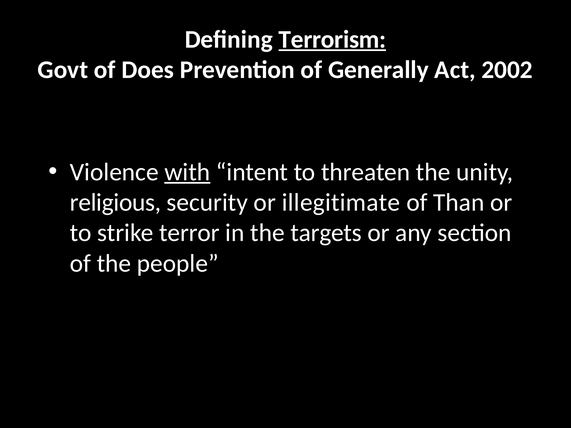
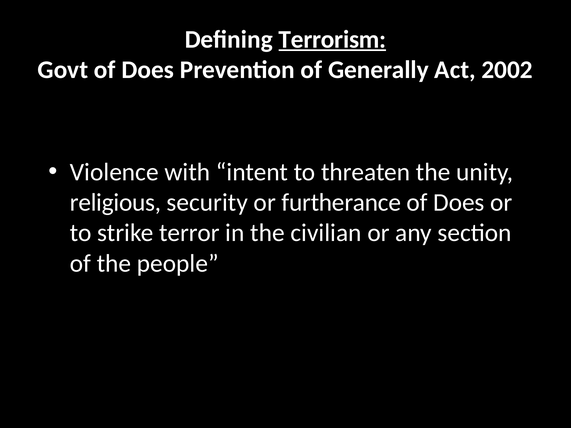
with underline: present -> none (187, 172)
illegitimate: illegitimate -> furtherance (341, 203)
Than: Than -> Does (459, 203)
targets: targets -> civilian (326, 233)
